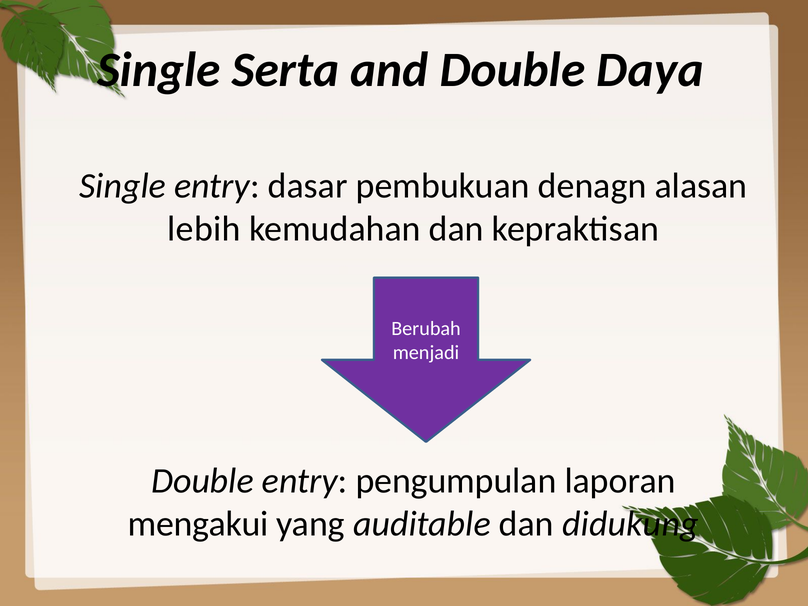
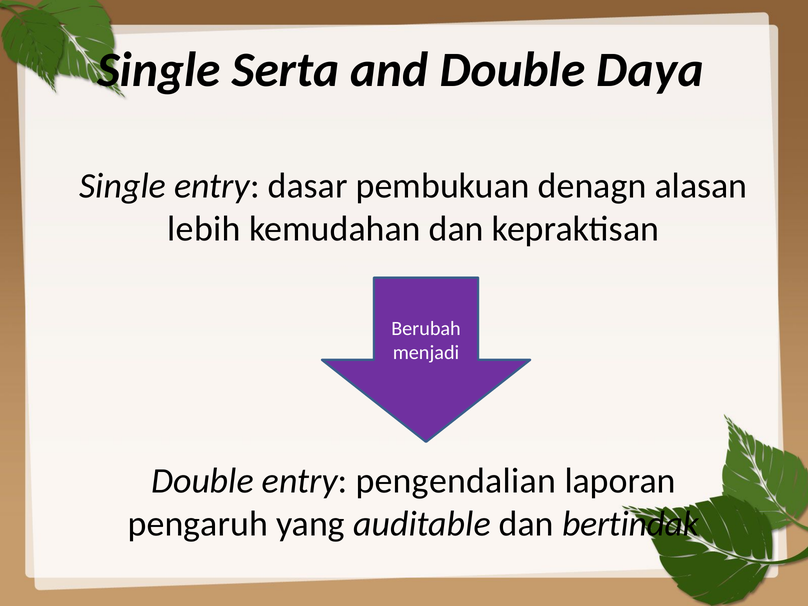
pengumpulan: pengumpulan -> pengendalian (456, 481)
mengakui: mengakui -> pengaruh (198, 524)
didukung: didukung -> bertindak (631, 524)
